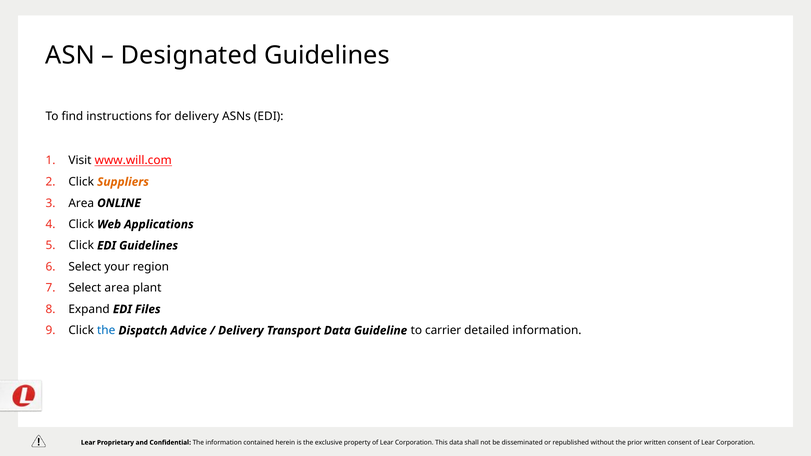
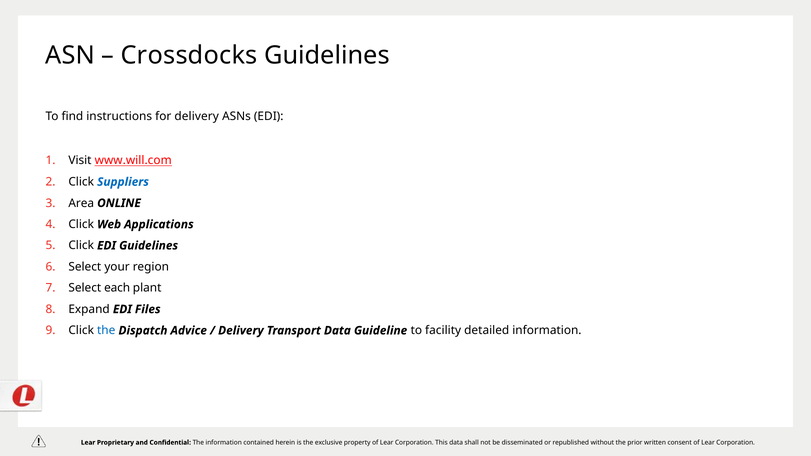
Designated: Designated -> Crossdocks (189, 55)
Suppliers colour: orange -> blue (123, 182)
Select area: area -> each (117, 288)
carrier: carrier -> facility (443, 331)
